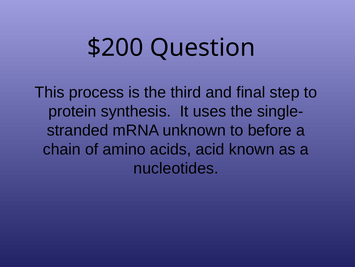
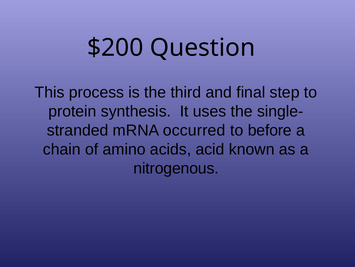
unknown: unknown -> occurred (194, 130)
nucleotides: nucleotides -> nitrogenous (176, 168)
